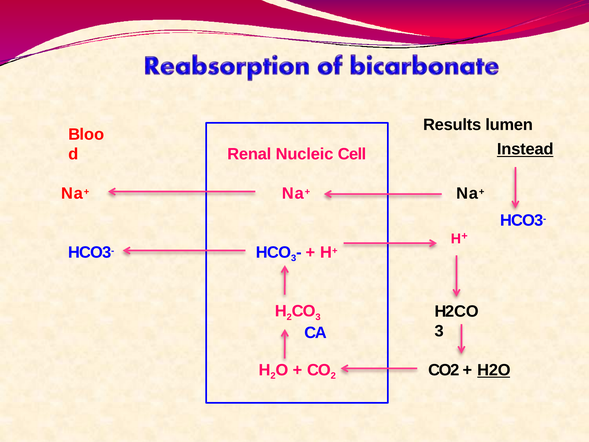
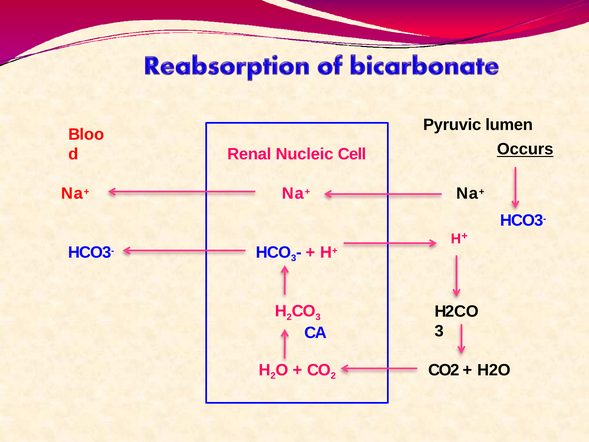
Results: Results -> Pyruvic (452, 125)
Instead: Instead -> Occurs (525, 149)
H2O underline: present -> none (494, 370)
